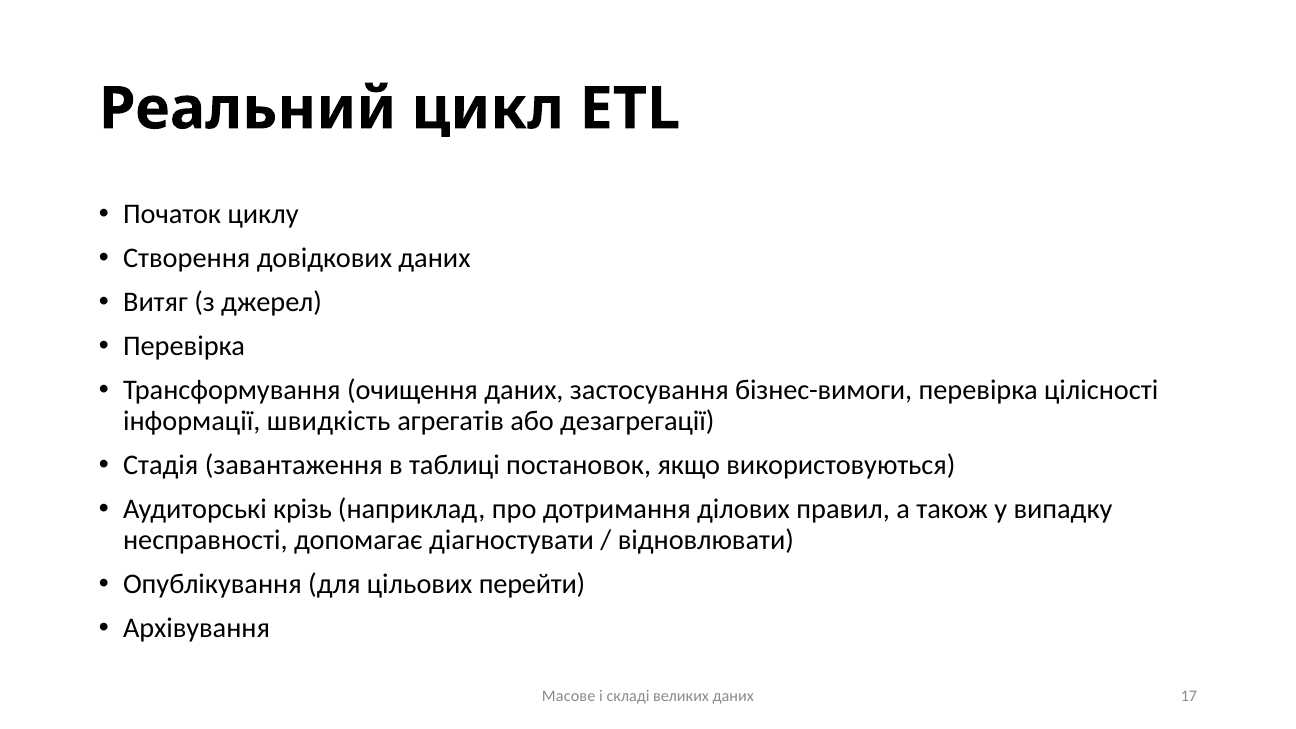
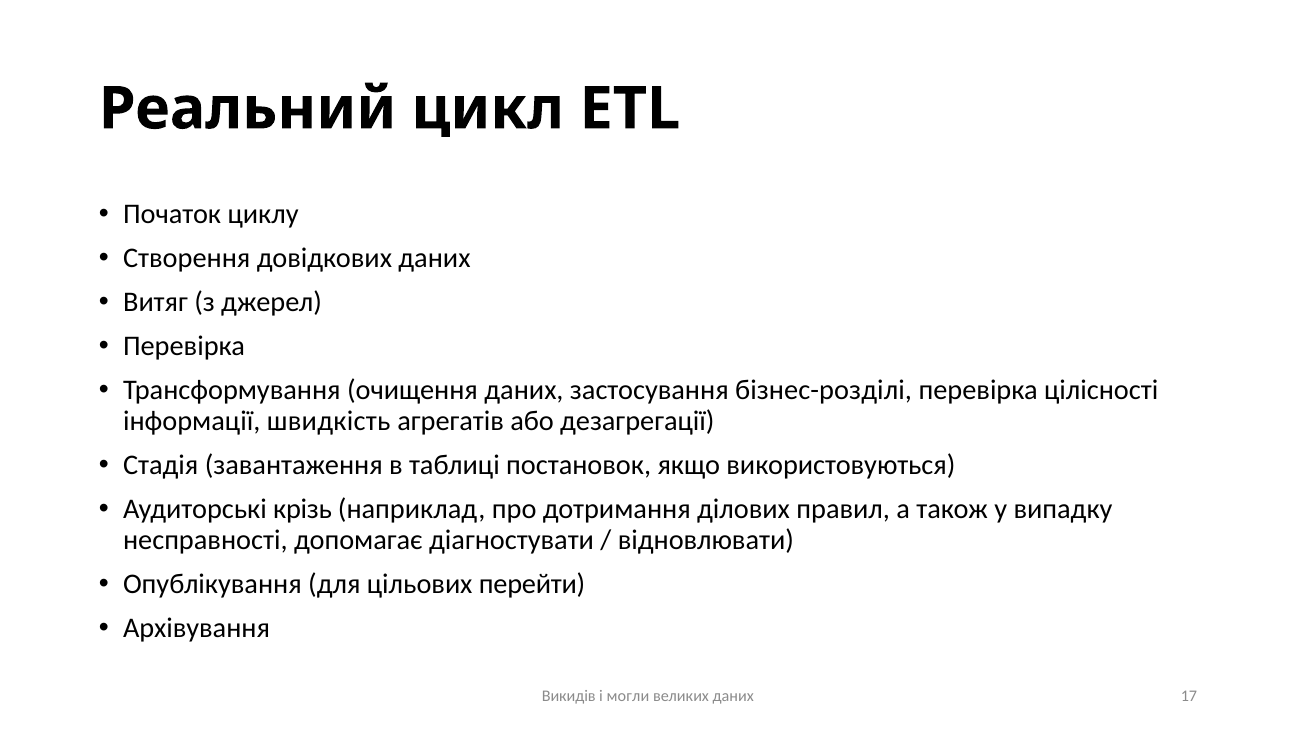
бізнес-вимоги: бізнес-вимоги -> бізнес-розділі (824, 391)
Масове: Масове -> Викидів (569, 696)
складі: складі -> могли (628, 696)
